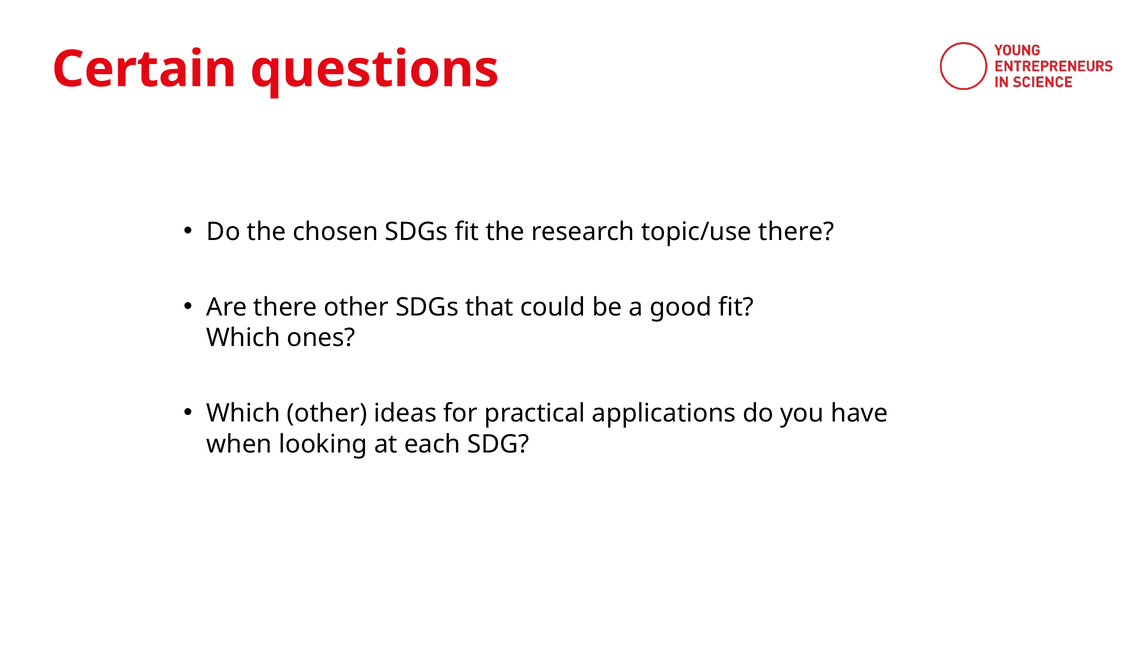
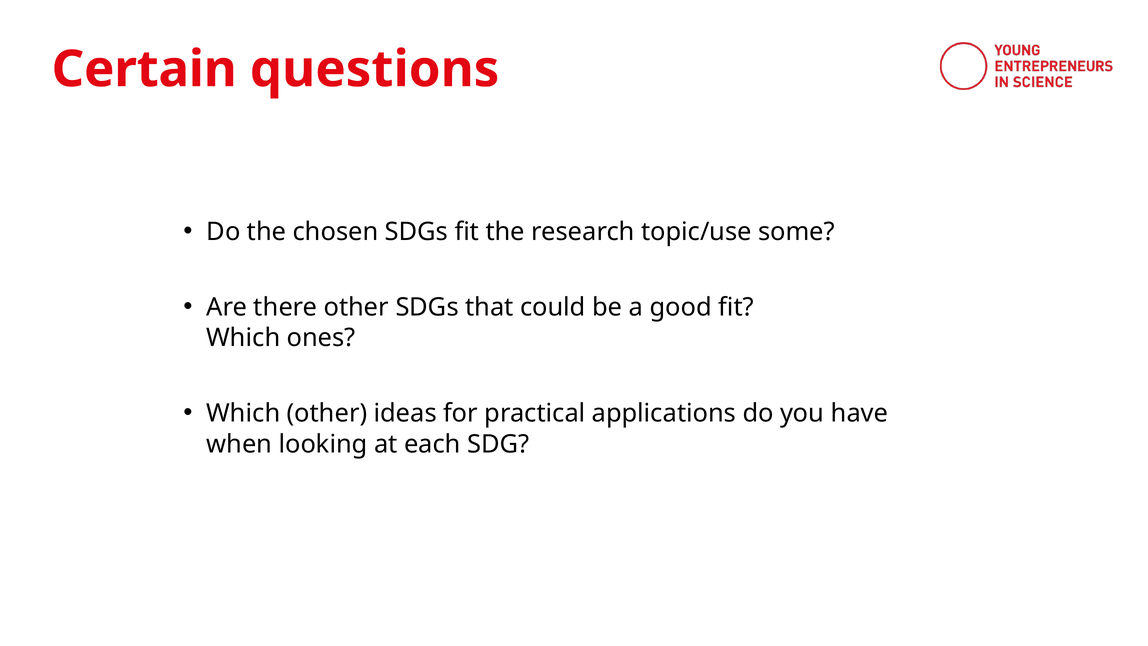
topic/use there: there -> some (796, 232)
